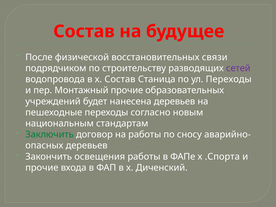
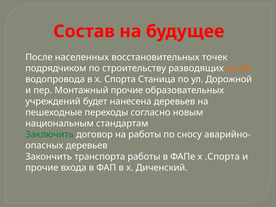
физической: физической -> населенных (82, 57)
связи: связи -> точек (215, 57)
сетей colour: purple -> orange (238, 68)
х Состав: Состав -> Спорта (120, 79)
ул Переходы: Переходы -> Дорожной (229, 79)
освещения: освещения -> транспорта (100, 157)
